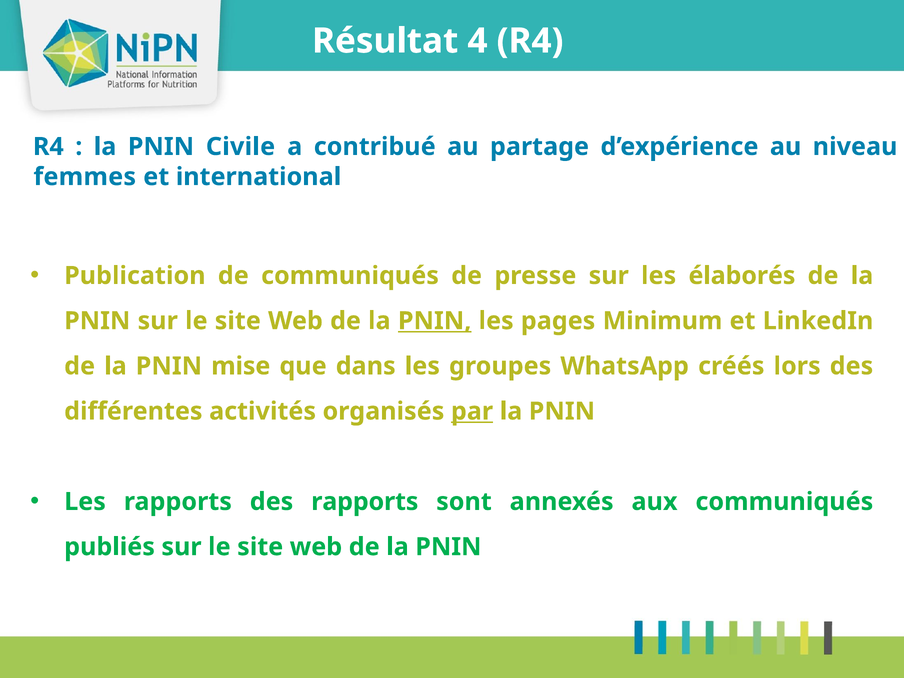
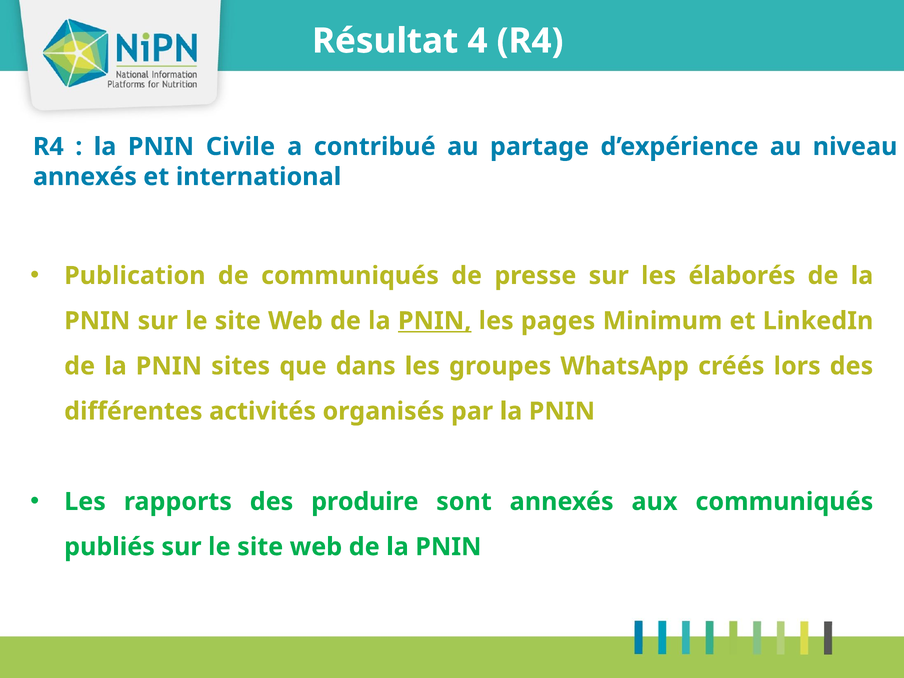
femmes: femmes -> annexés (85, 177)
mise: mise -> sites (241, 366)
par underline: present -> none (472, 411)
des rapports: rapports -> produire (365, 502)
